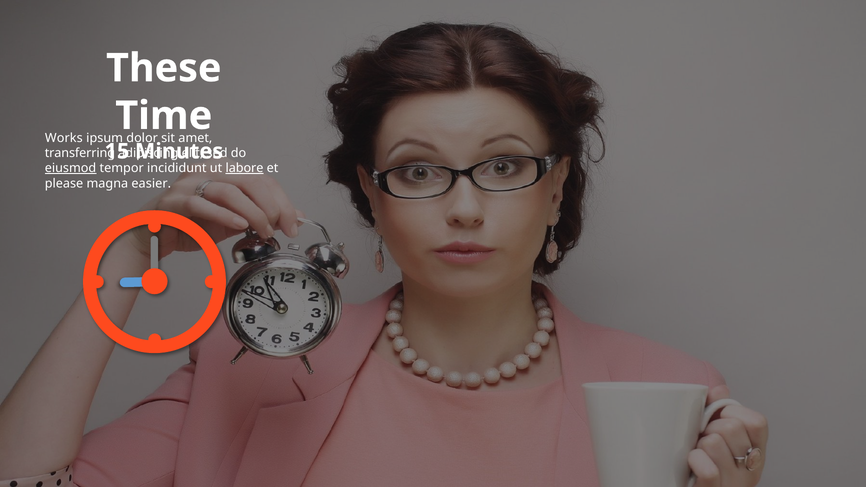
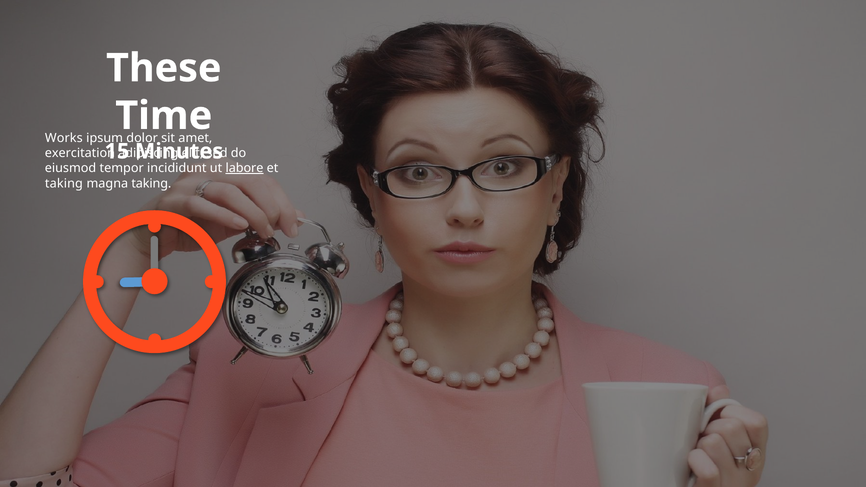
transferring: transferring -> exercitation (80, 153)
eiusmod underline: present -> none (71, 168)
please: please -> taking (64, 183)
magna easier: easier -> taking (151, 183)
